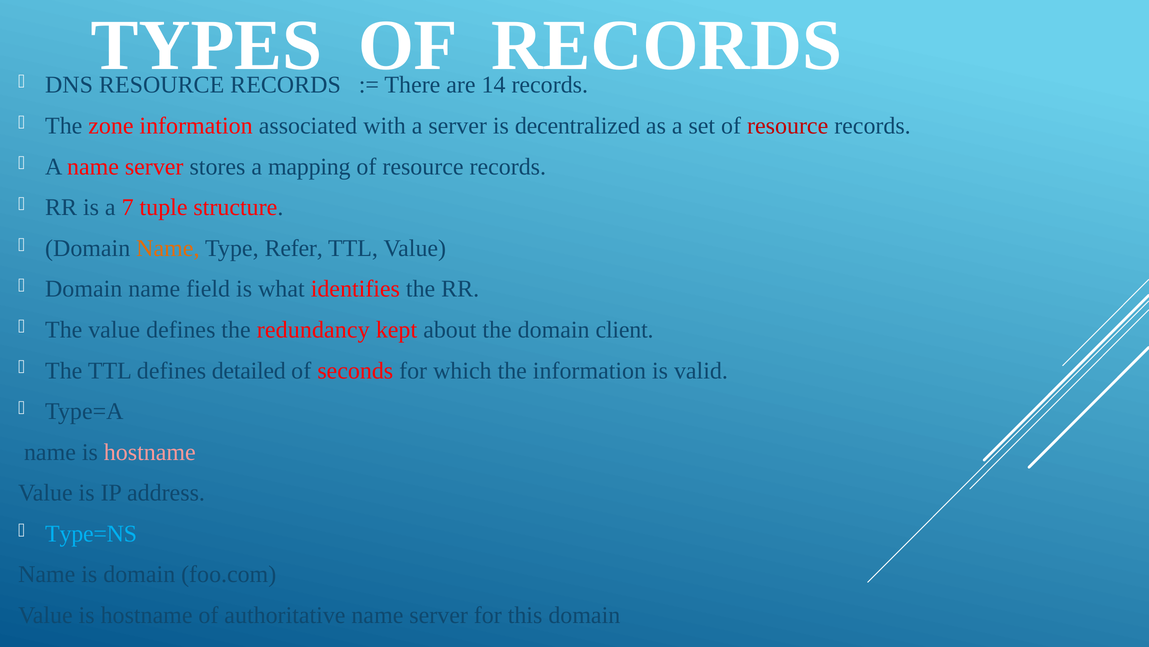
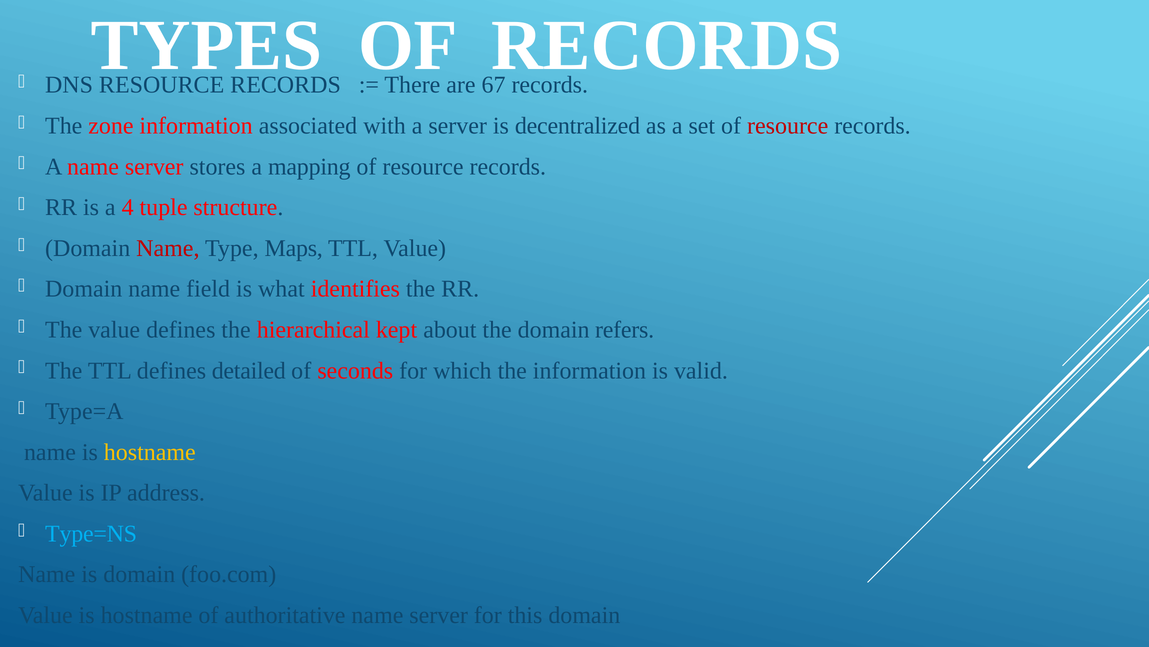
14: 14 -> 67 (494, 85)
7: 7 -> 4 (128, 207)
Name colour: orange -> red (168, 248)
Refer: Refer -> Maps (294, 248)
redundancy: redundancy -> hierarchical (313, 329)
client: client -> refers (625, 329)
hostname colour: pink -> yellow (150, 452)
